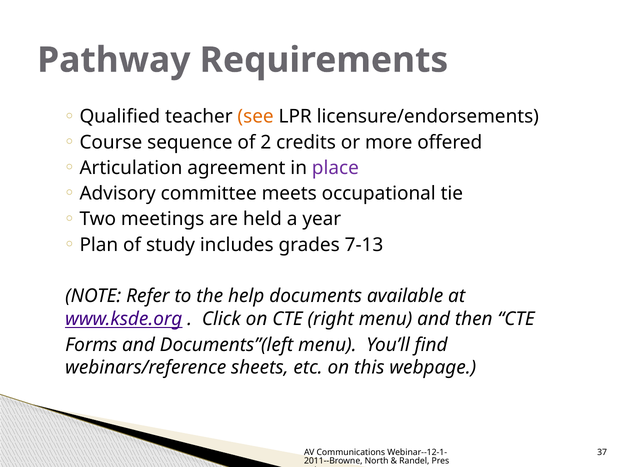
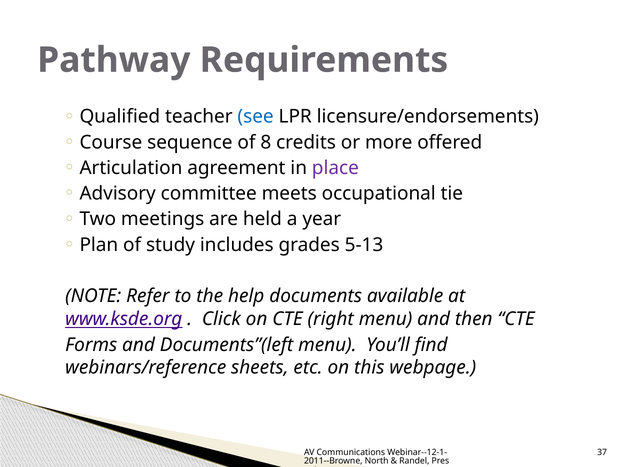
see colour: orange -> blue (256, 117)
2: 2 -> 8 (266, 142)
7-13: 7-13 -> 5-13 (364, 245)
